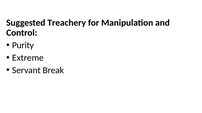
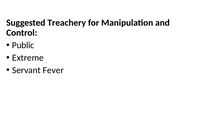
Purity: Purity -> Public (23, 45)
Break: Break -> Fever (53, 71)
